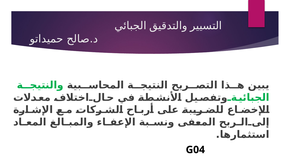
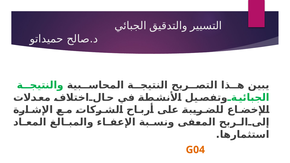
G04 colour: black -> orange (195, 150)
